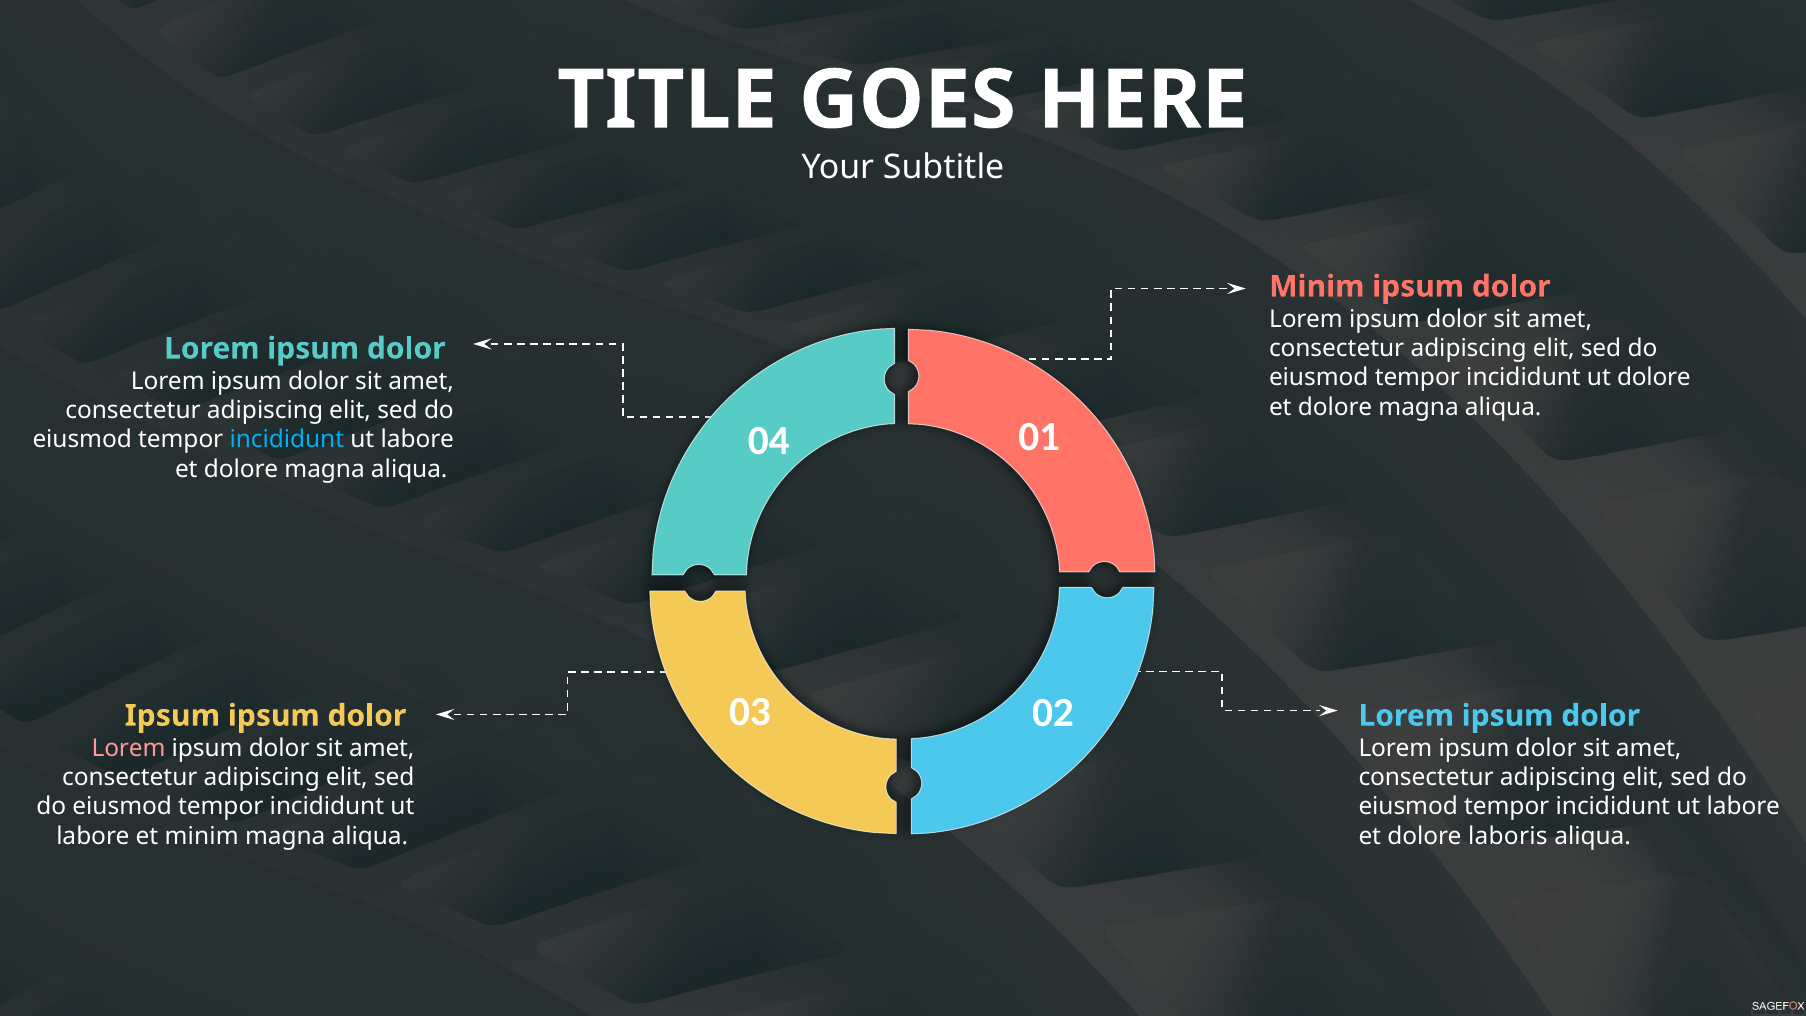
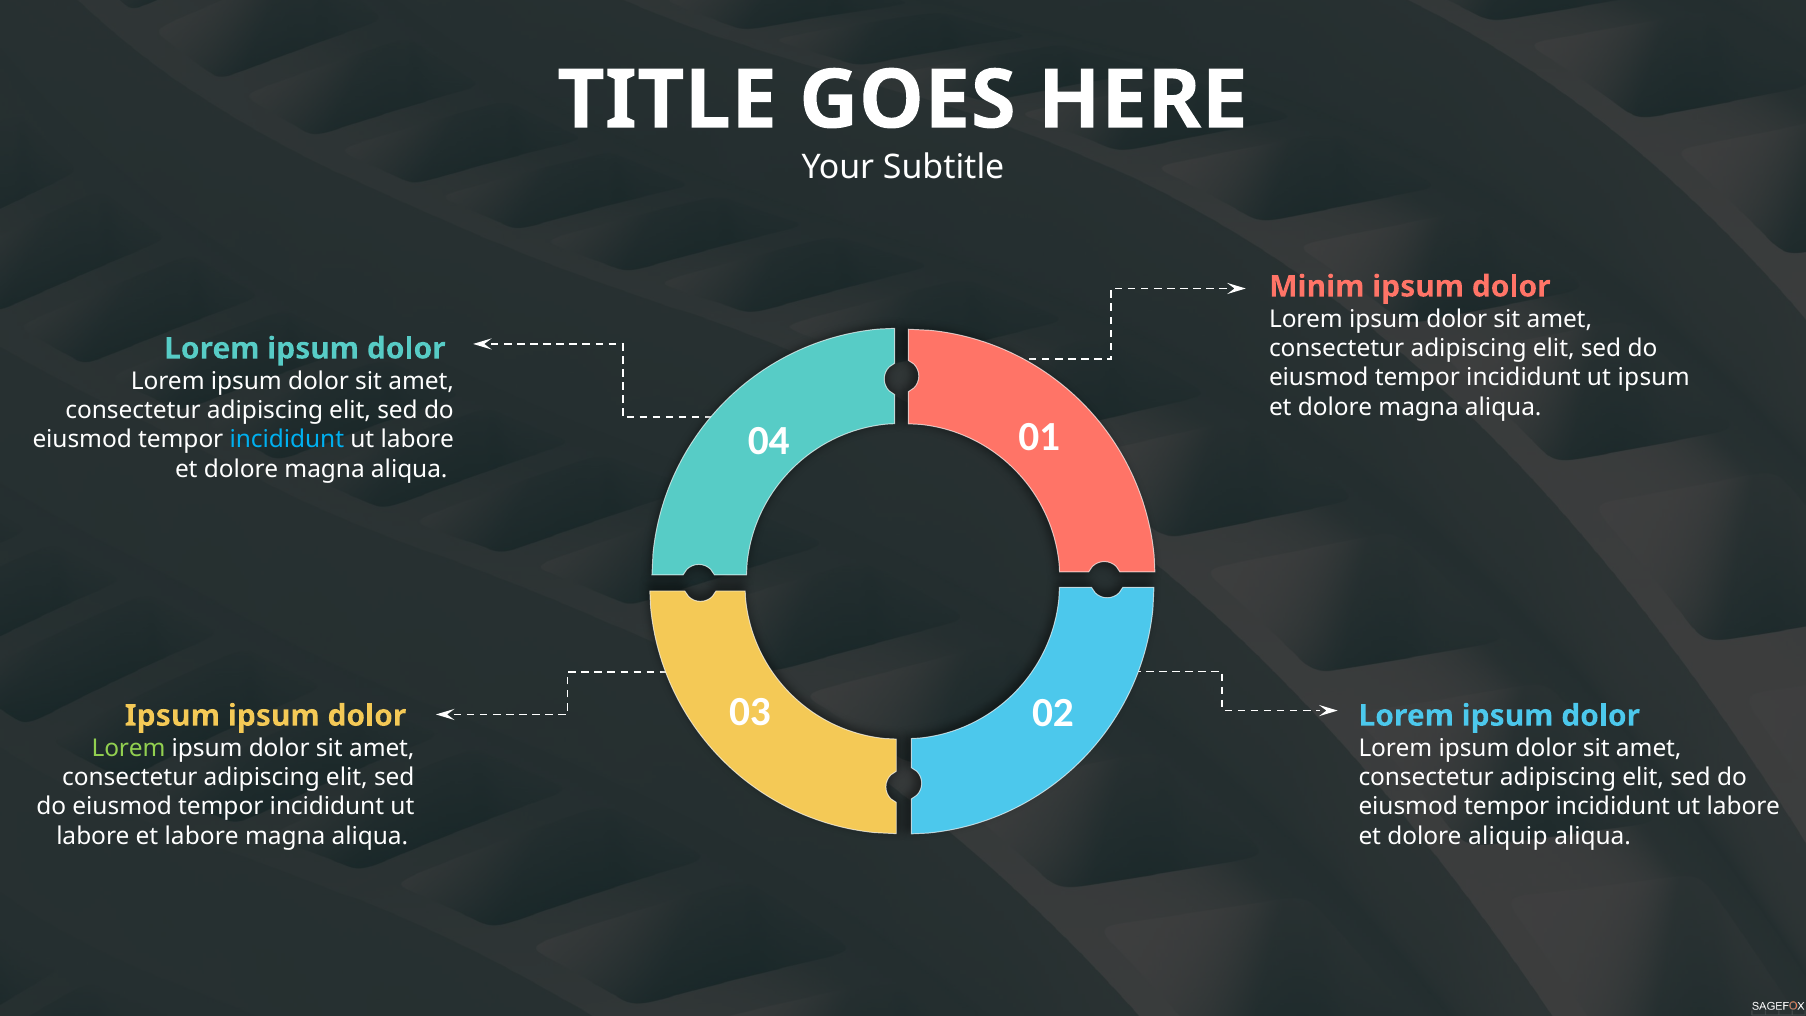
ut dolore: dolore -> ipsum (1654, 378)
Lorem colour: pink -> light green (129, 748)
et minim: minim -> labore (202, 836)
laboris: laboris -> aliquip (1508, 836)
